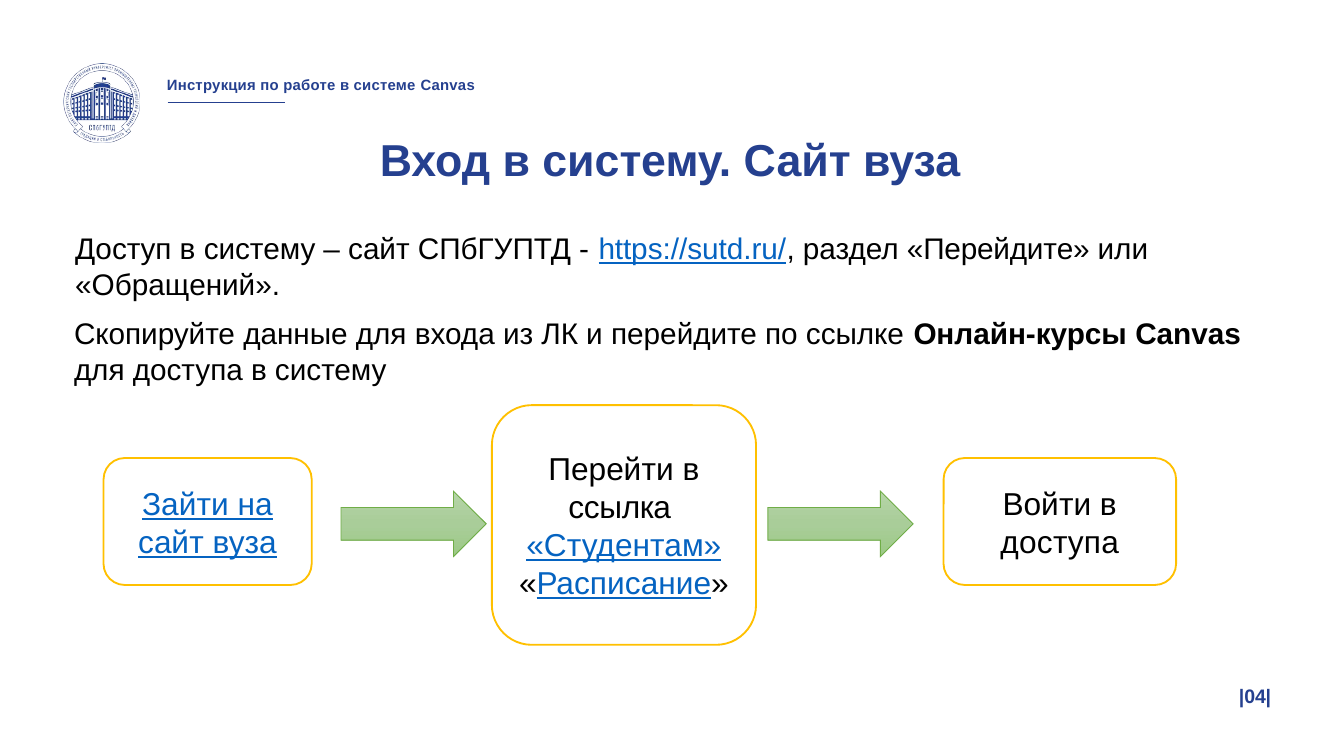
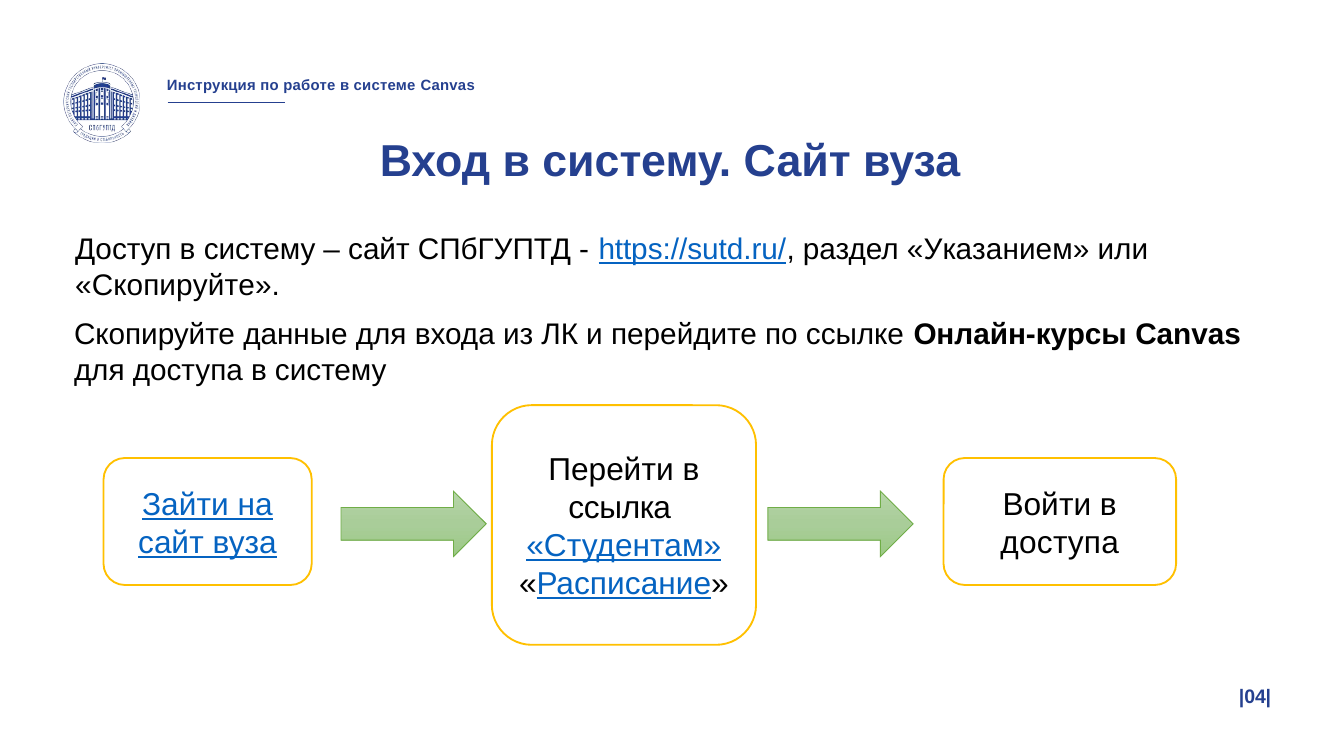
раздел Перейдите: Перейдите -> Указанием (998, 250)
Обращений: Обращений -> Скопируйте (178, 285)
